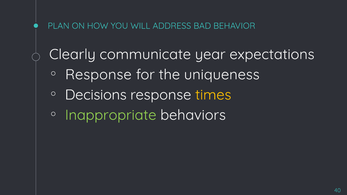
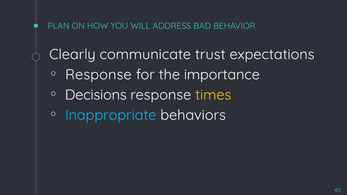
year: year -> trust (210, 54)
uniqueness: uniqueness -> importance (222, 75)
Inappropriate colour: light green -> light blue (111, 115)
